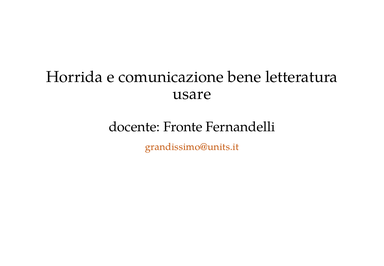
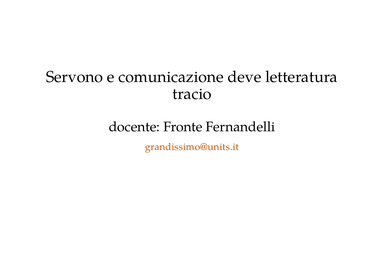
Horrida: Horrida -> Servono (75, 77)
bene: bene -> deve (244, 77)
usare: usare -> tracio (192, 94)
